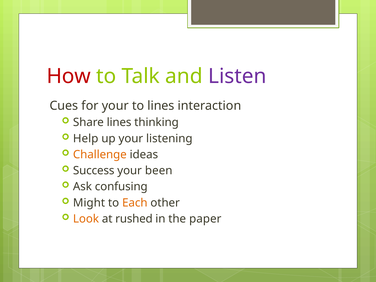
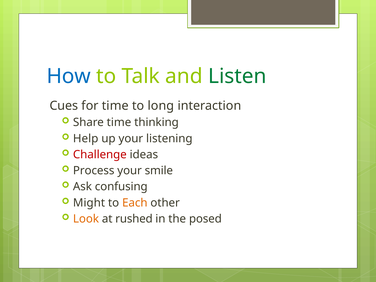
How colour: red -> blue (69, 76)
Listen colour: purple -> green (237, 76)
for your: your -> time (115, 106)
to lines: lines -> long (161, 106)
Share lines: lines -> time (119, 122)
Challenge colour: orange -> red (100, 155)
Success: Success -> Process (94, 171)
been: been -> smile (159, 171)
paper: paper -> posed (205, 219)
